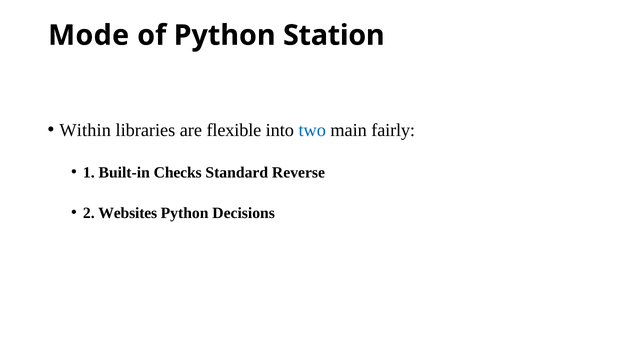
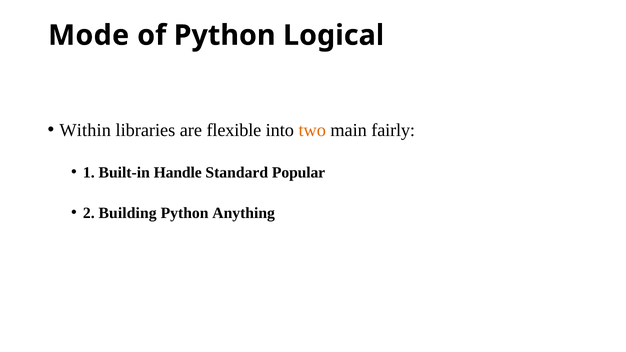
Station: Station -> Logical (334, 35)
two colour: blue -> orange (312, 130)
Checks: Checks -> Handle (178, 172)
Reverse: Reverse -> Popular (299, 172)
Websites: Websites -> Building (128, 213)
Decisions: Decisions -> Anything (244, 213)
